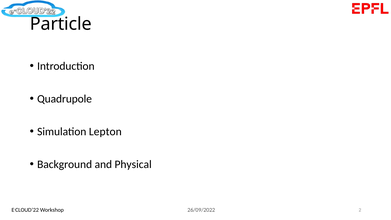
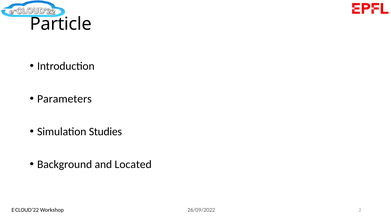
Quadrupole: Quadrupole -> Parameters (64, 99)
Lepton: Lepton -> Studies (105, 132)
Physical: Physical -> Located (133, 164)
